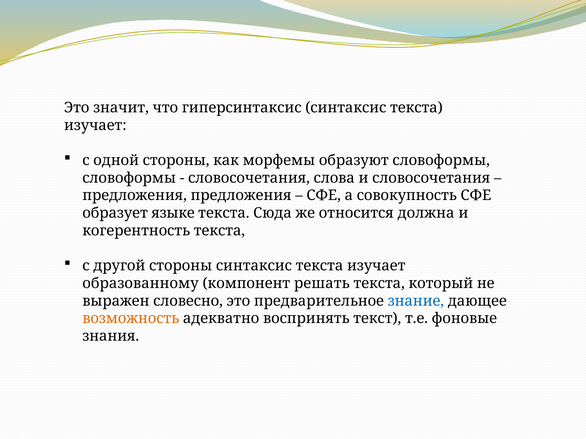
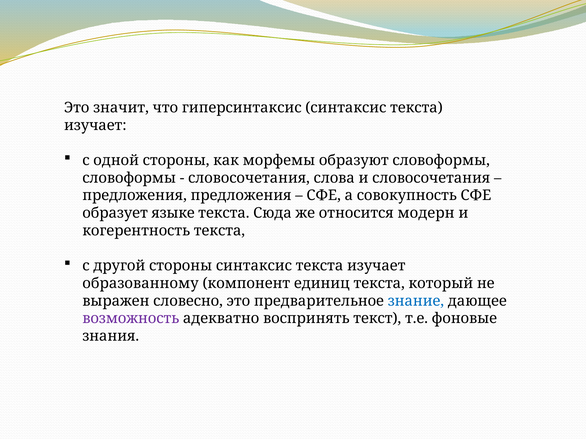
должна: должна -> модерн (426, 213)
решать: решать -> единиц (322, 284)
возможность colour: orange -> purple (131, 319)
